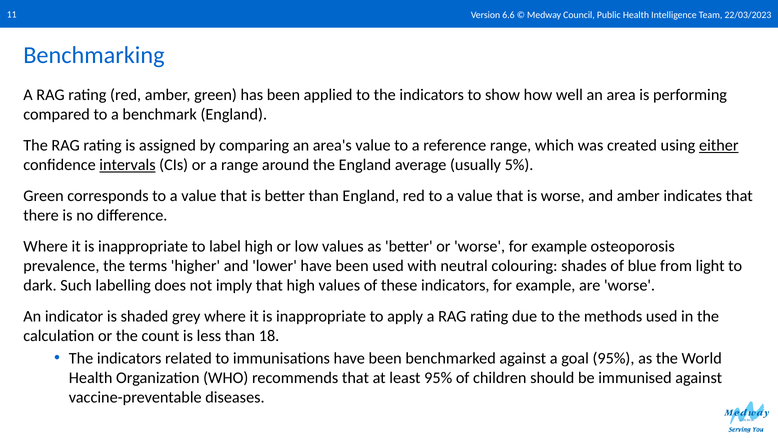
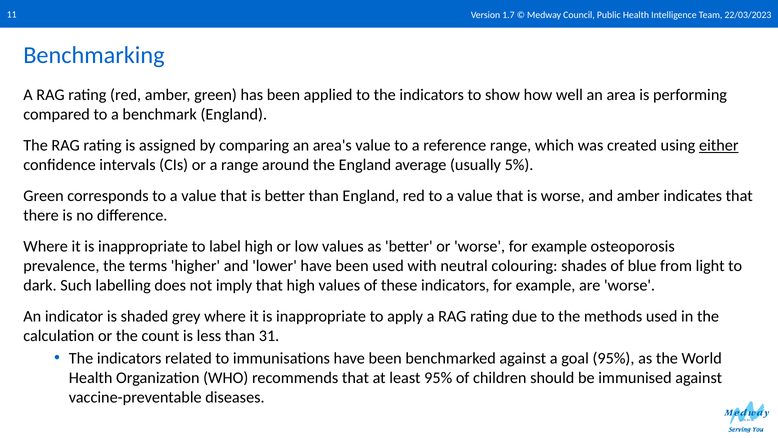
6.6: 6.6 -> 1.7 (508, 15)
intervals underline: present -> none (127, 165)
18: 18 -> 31 (269, 335)
